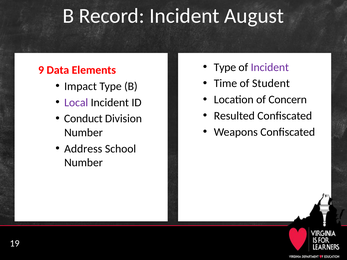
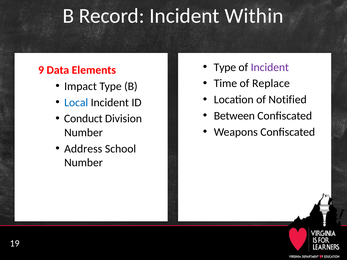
August: August -> Within (254, 16)
Student: Student -> Replace (271, 84)
Concern: Concern -> Notified (288, 100)
Local colour: purple -> blue (76, 103)
Resulted: Resulted -> Between (234, 116)
